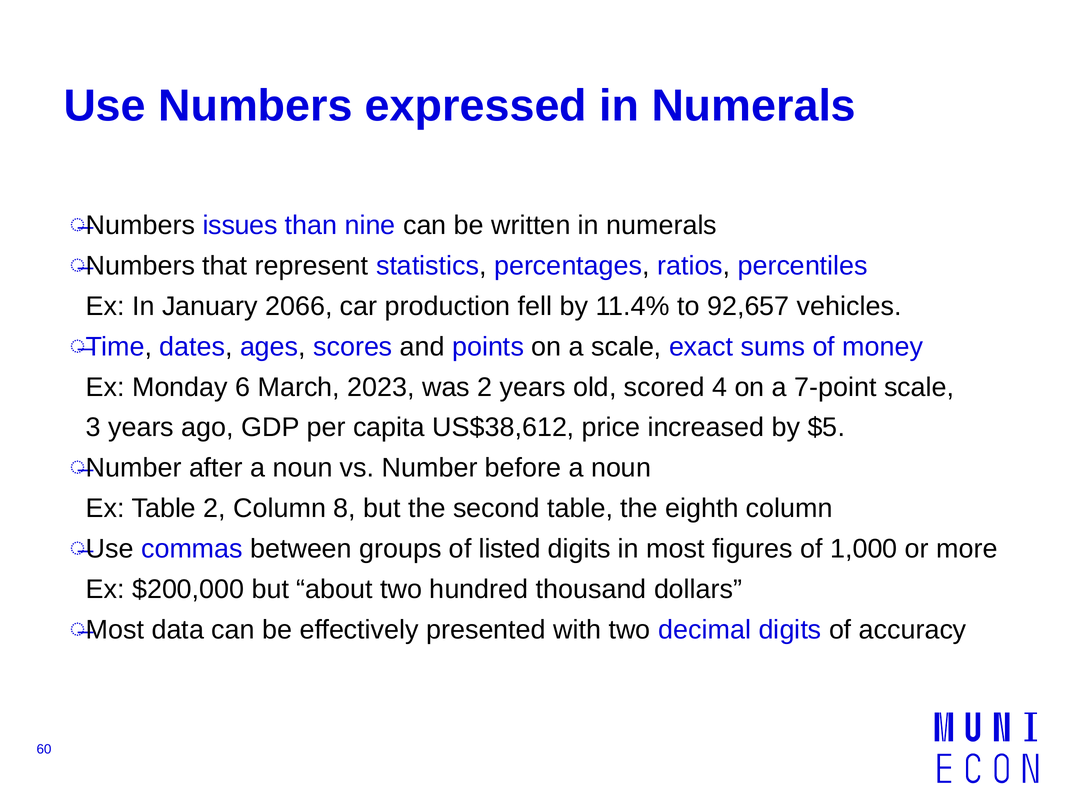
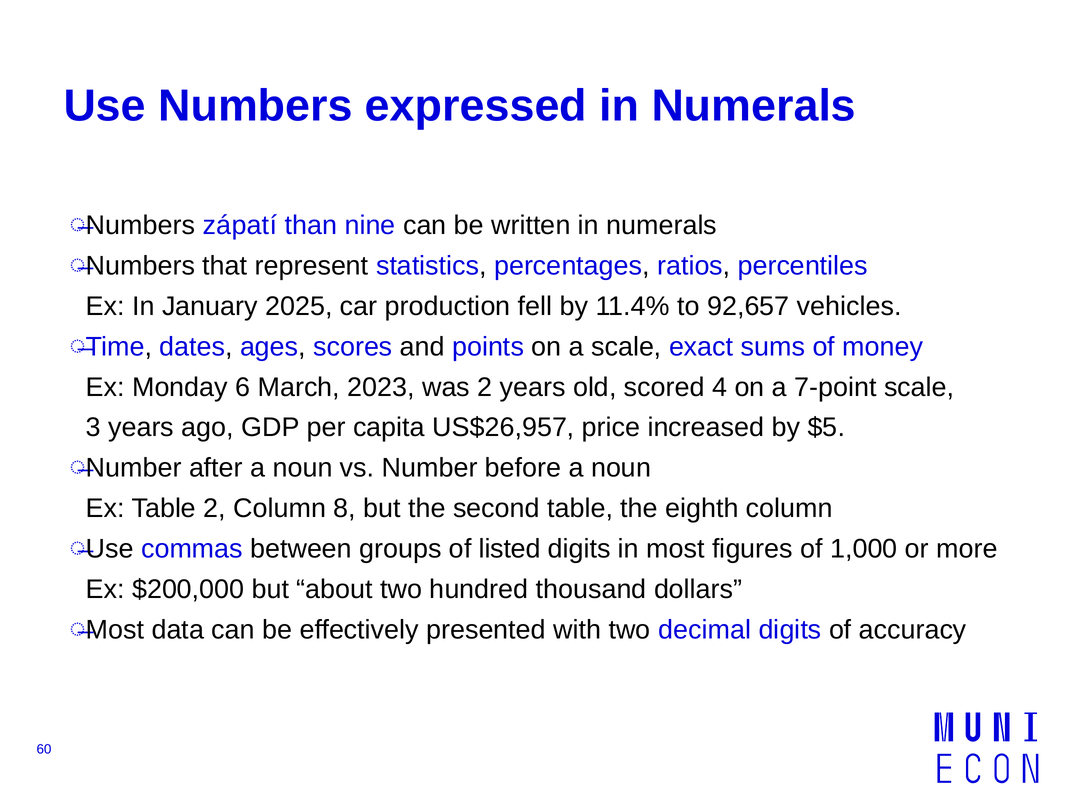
issues: issues -> zápatí (240, 225)
2066: 2066 -> 2025 (299, 306)
US$38,612: US$38,612 -> US$26,957 (503, 427)
